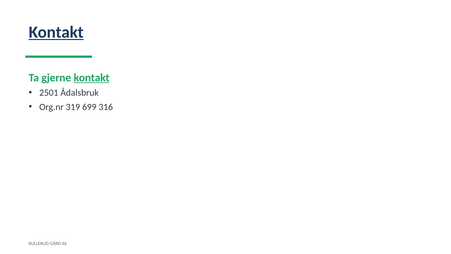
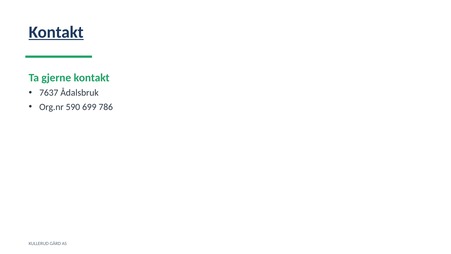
kontakt underline: present -> none (92, 78)
2501: 2501 -> 7637 (49, 93)
319: 319 -> 590 (73, 107)
316: 316 -> 786 (106, 107)
